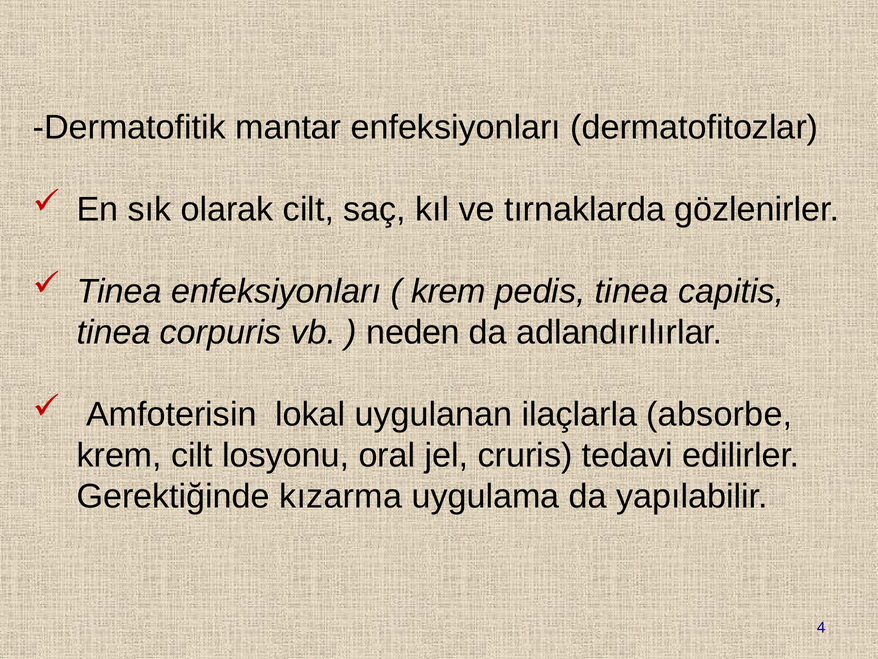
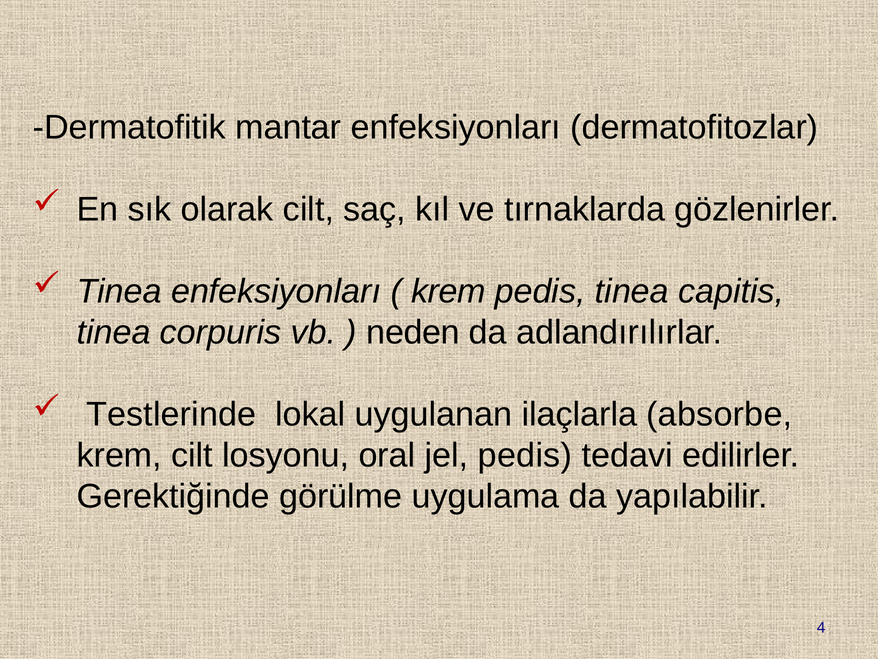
Amfoterisin: Amfoterisin -> Testlerinde (171, 414)
jel cruris: cruris -> pedis (525, 455)
kızarma: kızarma -> görülme (341, 496)
